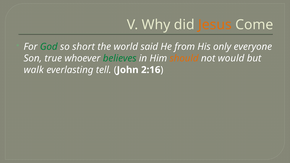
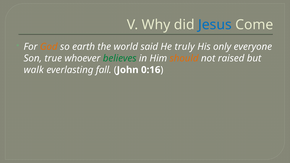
Jesus colour: orange -> blue (215, 25)
God colour: green -> orange (49, 47)
short: short -> earth (84, 47)
from: from -> truly (185, 47)
would: would -> raised (231, 58)
tell: tell -> fall (104, 70)
2:16: 2:16 -> 0:16 (151, 70)
